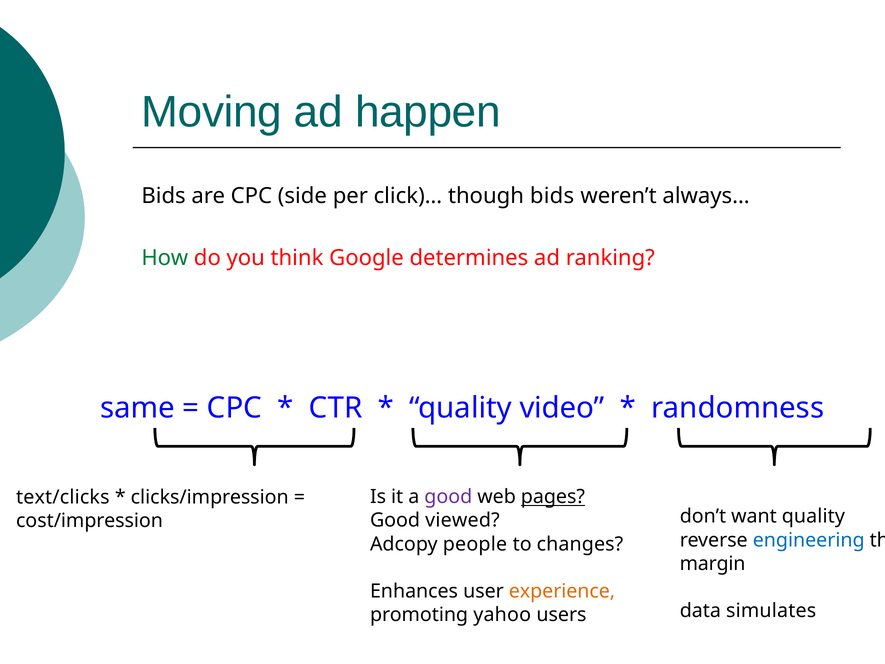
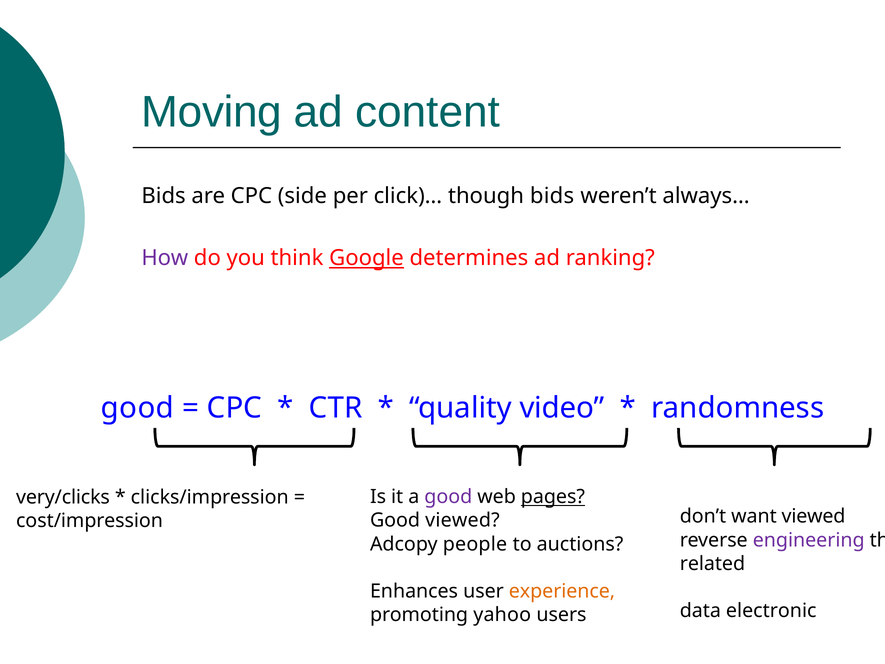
happen: happen -> content (428, 112)
How colour: green -> purple (165, 258)
Google underline: none -> present (366, 258)
same: same -> good (137, 408)
text/clicks: text/clicks -> very/clicks (63, 497)
want quality: quality -> viewed (813, 516)
engineering colour: blue -> purple (809, 540)
changes: changes -> auctions (580, 544)
margin: margin -> related (712, 563)
simulates: simulates -> electronic (771, 611)
